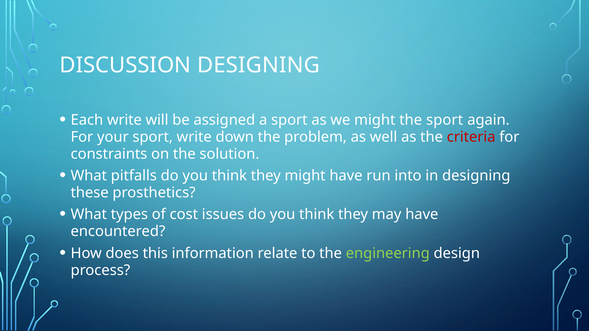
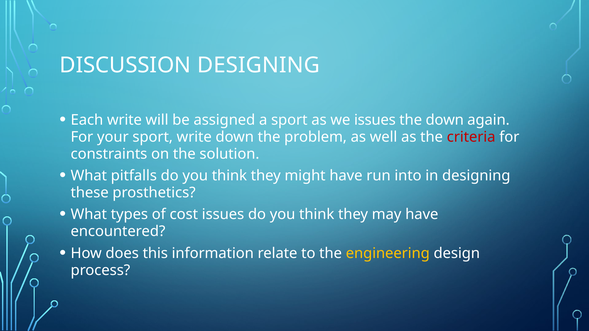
we might: might -> issues (375, 120)
the sport: sport -> down (445, 120)
engineering colour: light green -> yellow (388, 253)
